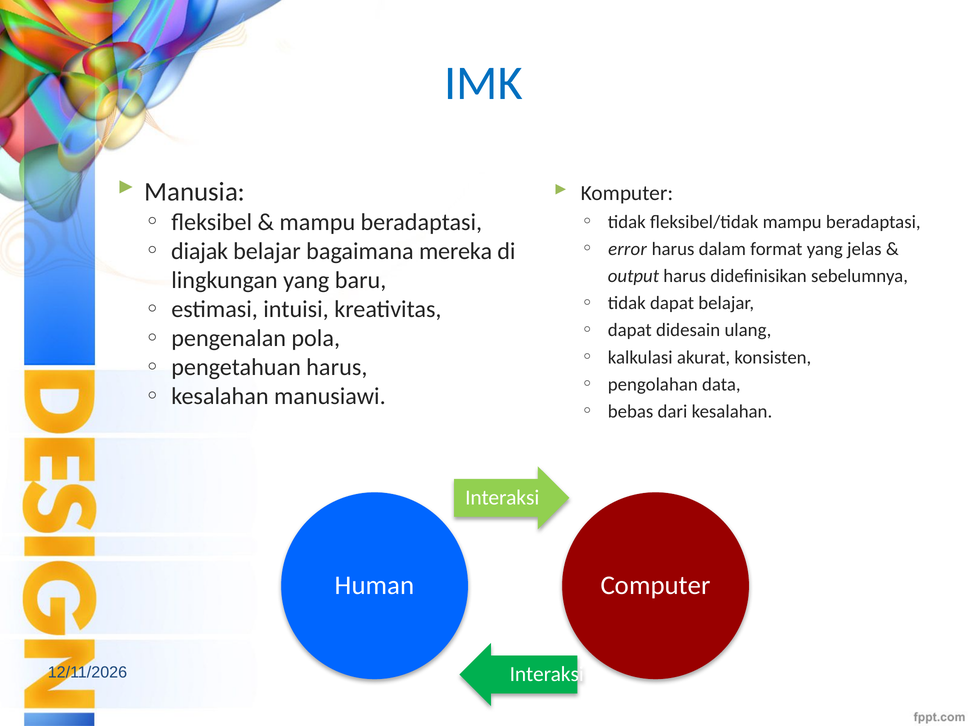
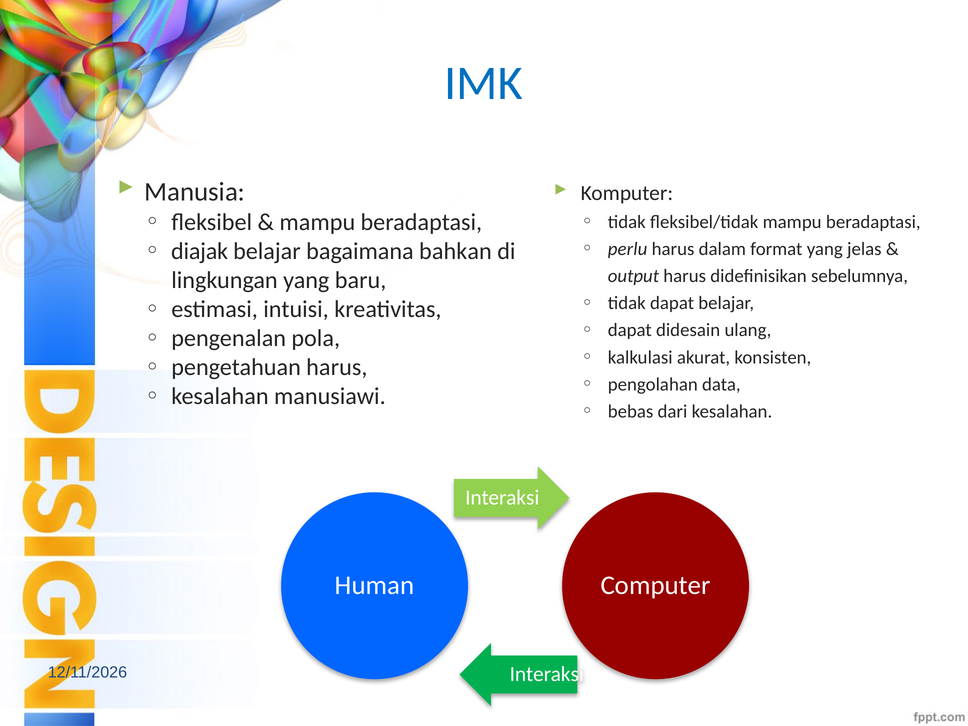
mereka: mereka -> bahkan (455, 251)
error: error -> perlu (628, 249)
